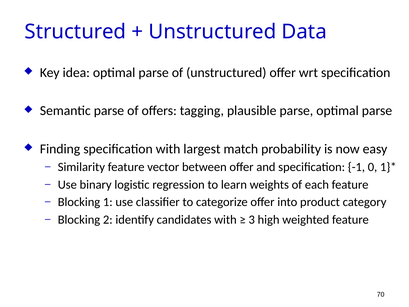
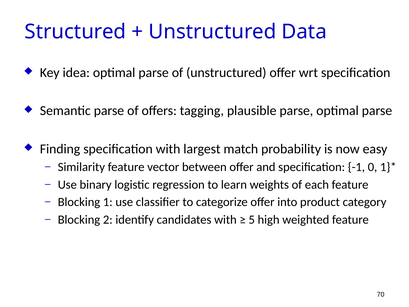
3: 3 -> 5 (252, 219)
